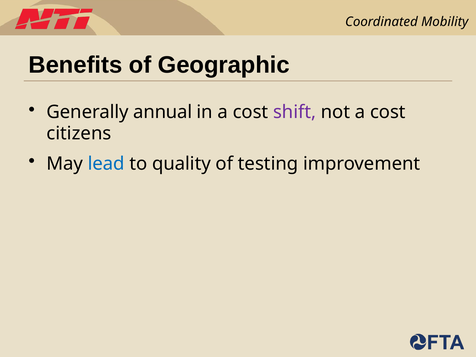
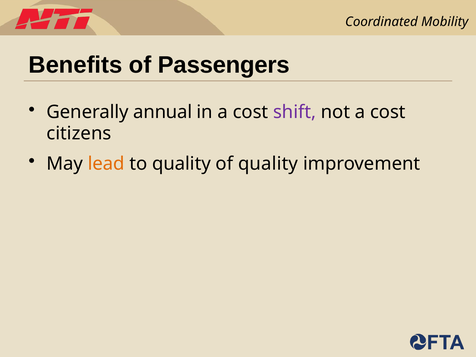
Geographic: Geographic -> Passengers (224, 65)
lead colour: blue -> orange (106, 164)
of testing: testing -> quality (268, 164)
